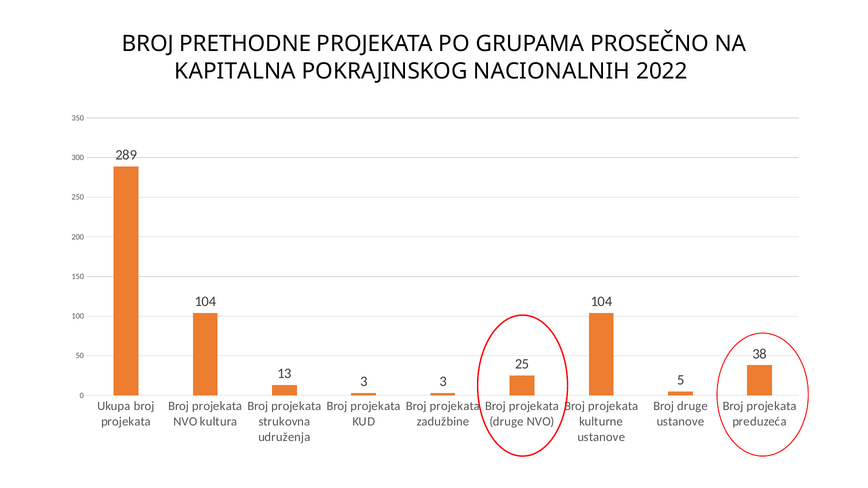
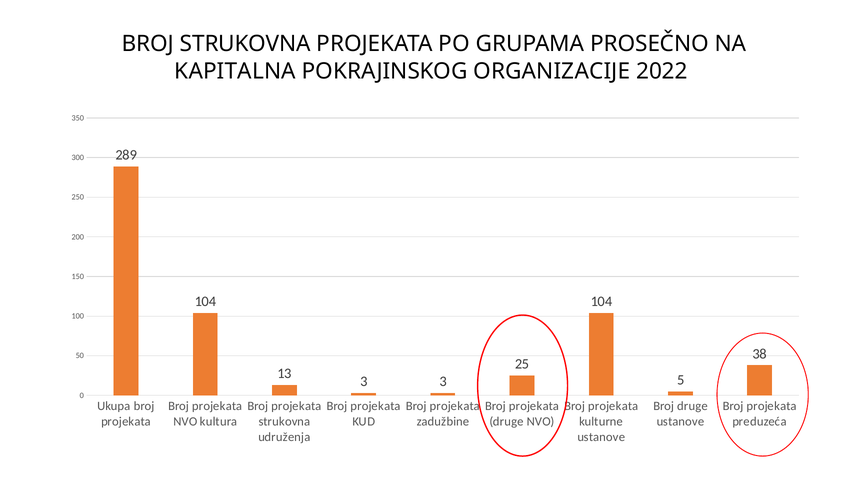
BROJ PRETHODNE: PRETHODNE -> STRUKOVNA (245, 44)
NACIONALNIH: NACIONALNIH -> ORGANIZACIJE (552, 72)
